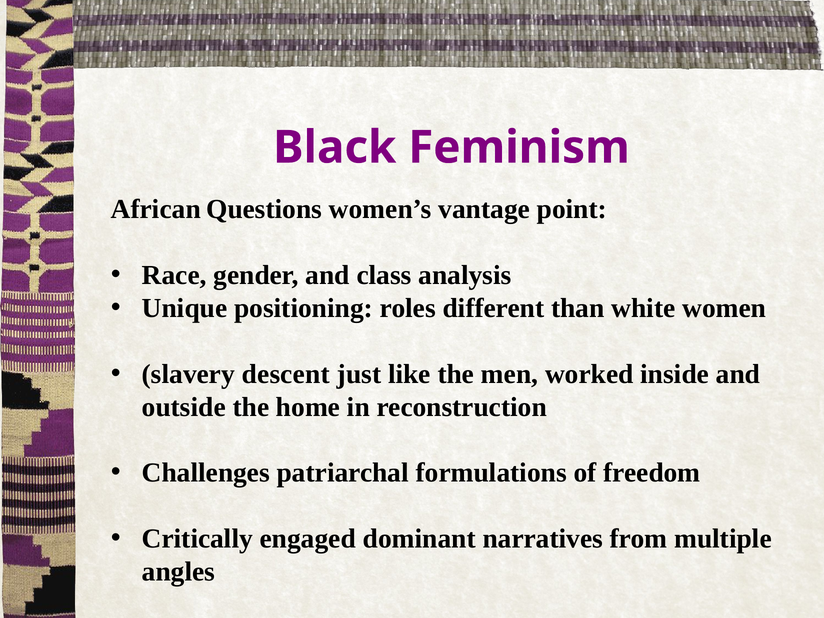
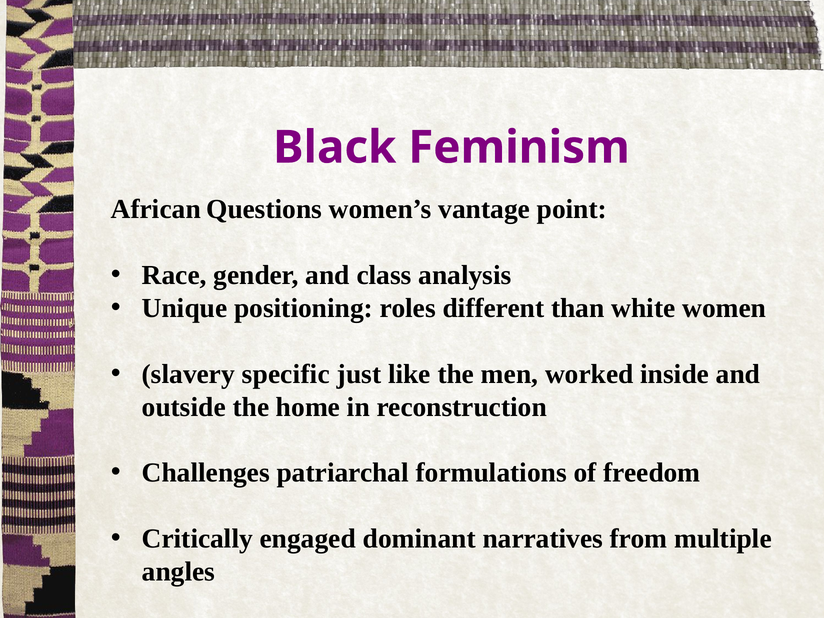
descent: descent -> specific (286, 374)
